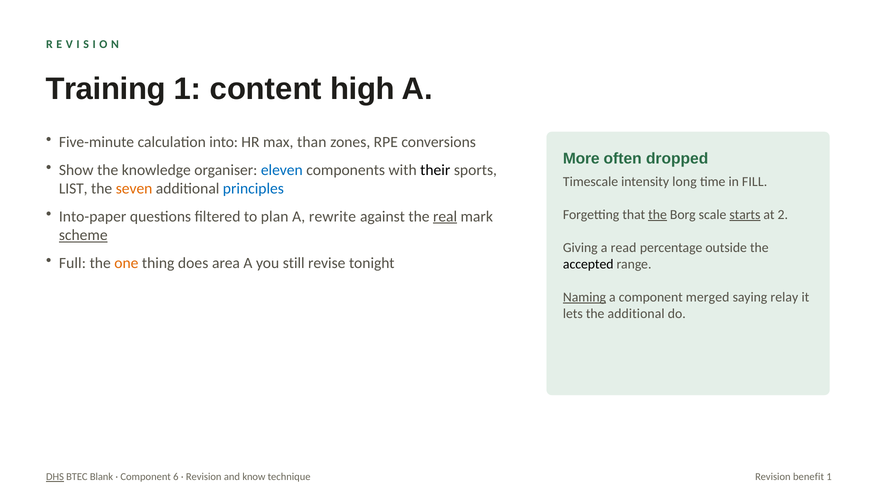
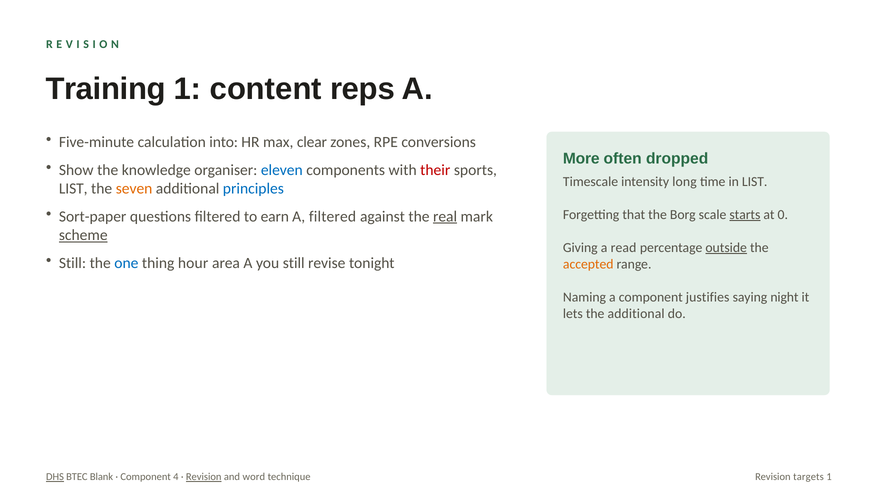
high: high -> reps (363, 89)
than: than -> clear (312, 142)
their colour: black -> red (435, 170)
in FILL: FILL -> LIST (755, 182)
Into-paper: Into-paper -> Sort-paper (93, 216)
plan: plan -> earn (275, 216)
A rewrite: rewrite -> filtered (333, 216)
the underline: present -> none (658, 215)
2: 2 -> 0 (783, 215)
outside underline: none -> present (726, 248)
Full: Full -> Still (72, 263)
one colour: orange -> blue (126, 263)
does: does -> hour (193, 263)
accepted colour: black -> orange (588, 264)
Naming underline: present -> none (585, 297)
merged: merged -> justifies (708, 297)
relay: relay -> night (784, 297)
6: 6 -> 4 (176, 477)
Revision underline: none -> present (204, 477)
know: know -> word (254, 477)
benefit: benefit -> targets (808, 477)
